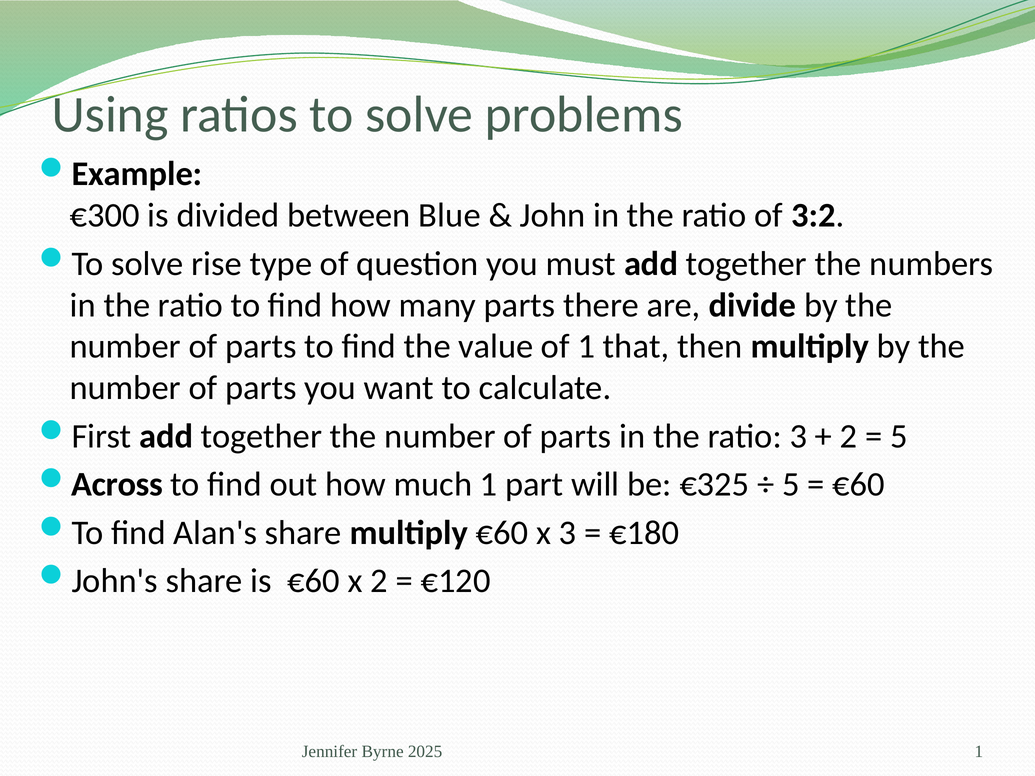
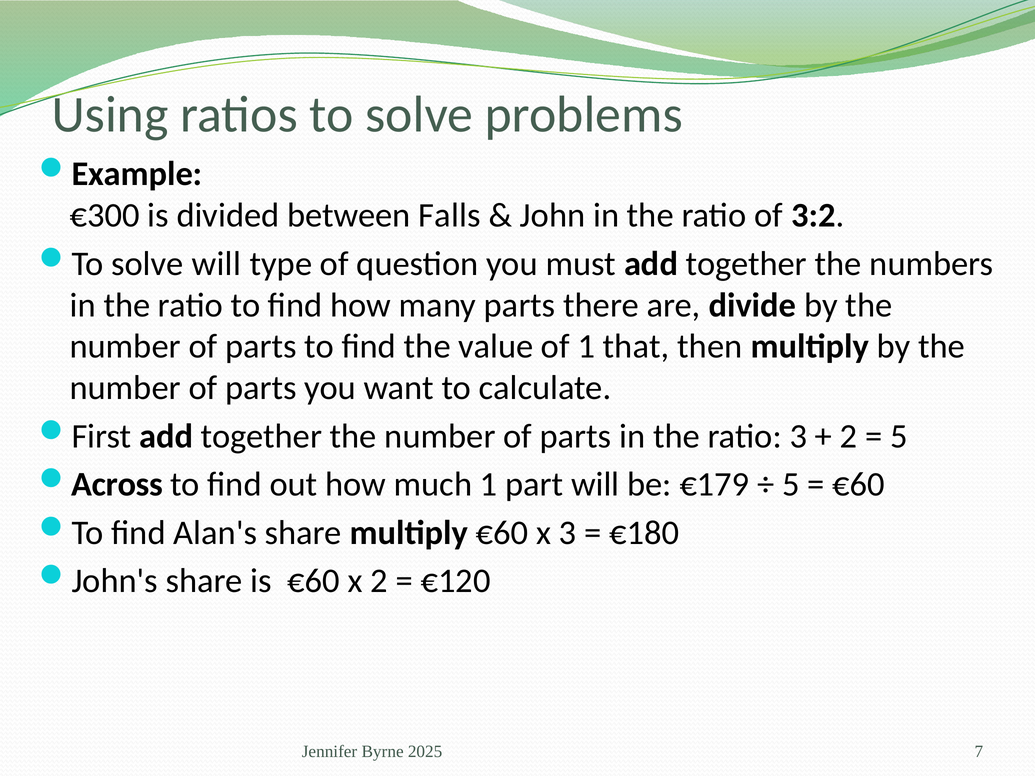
Blue: Blue -> Falls (450, 216)
solve rise: rise -> will (216, 264)
€325: €325 -> €179 (714, 485)
2025 1: 1 -> 7 (979, 752)
